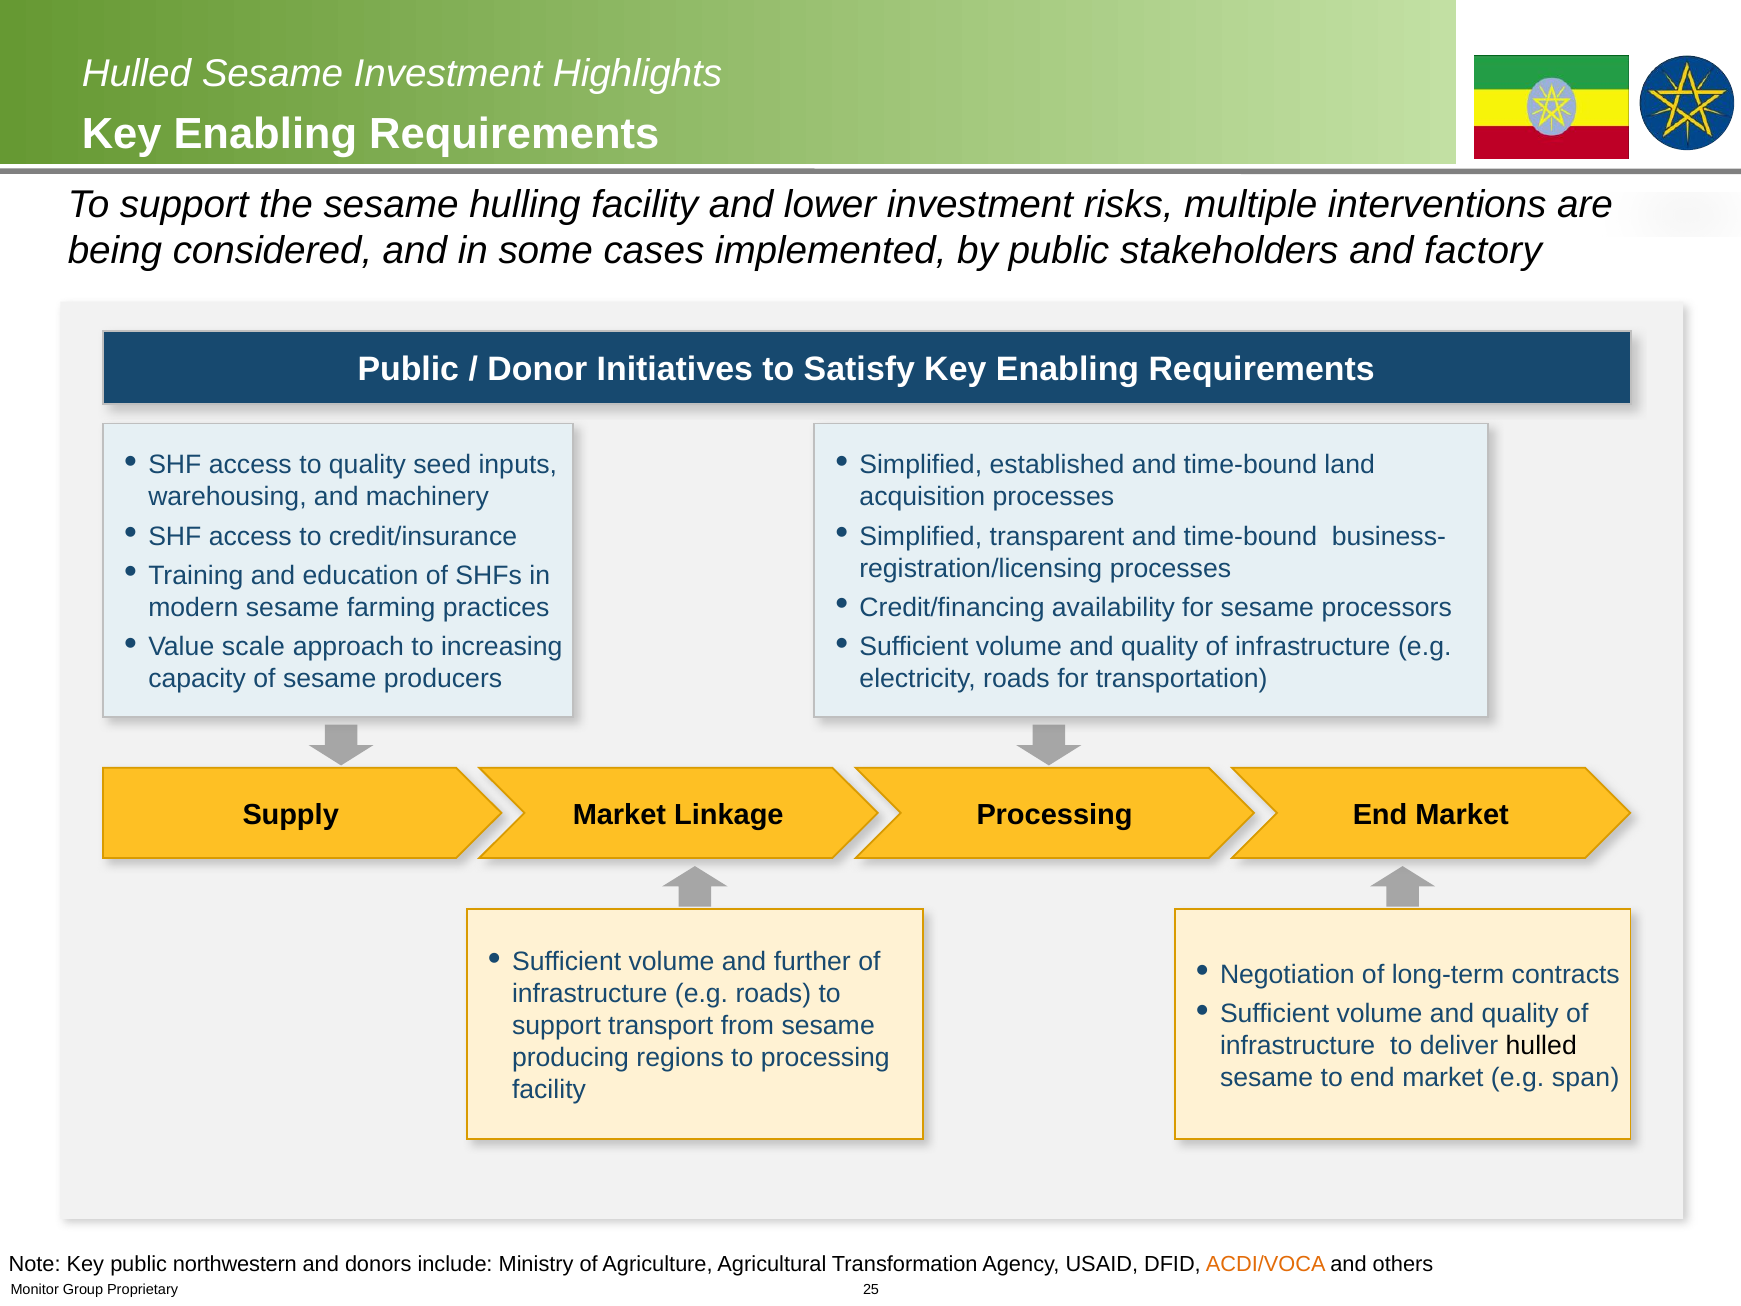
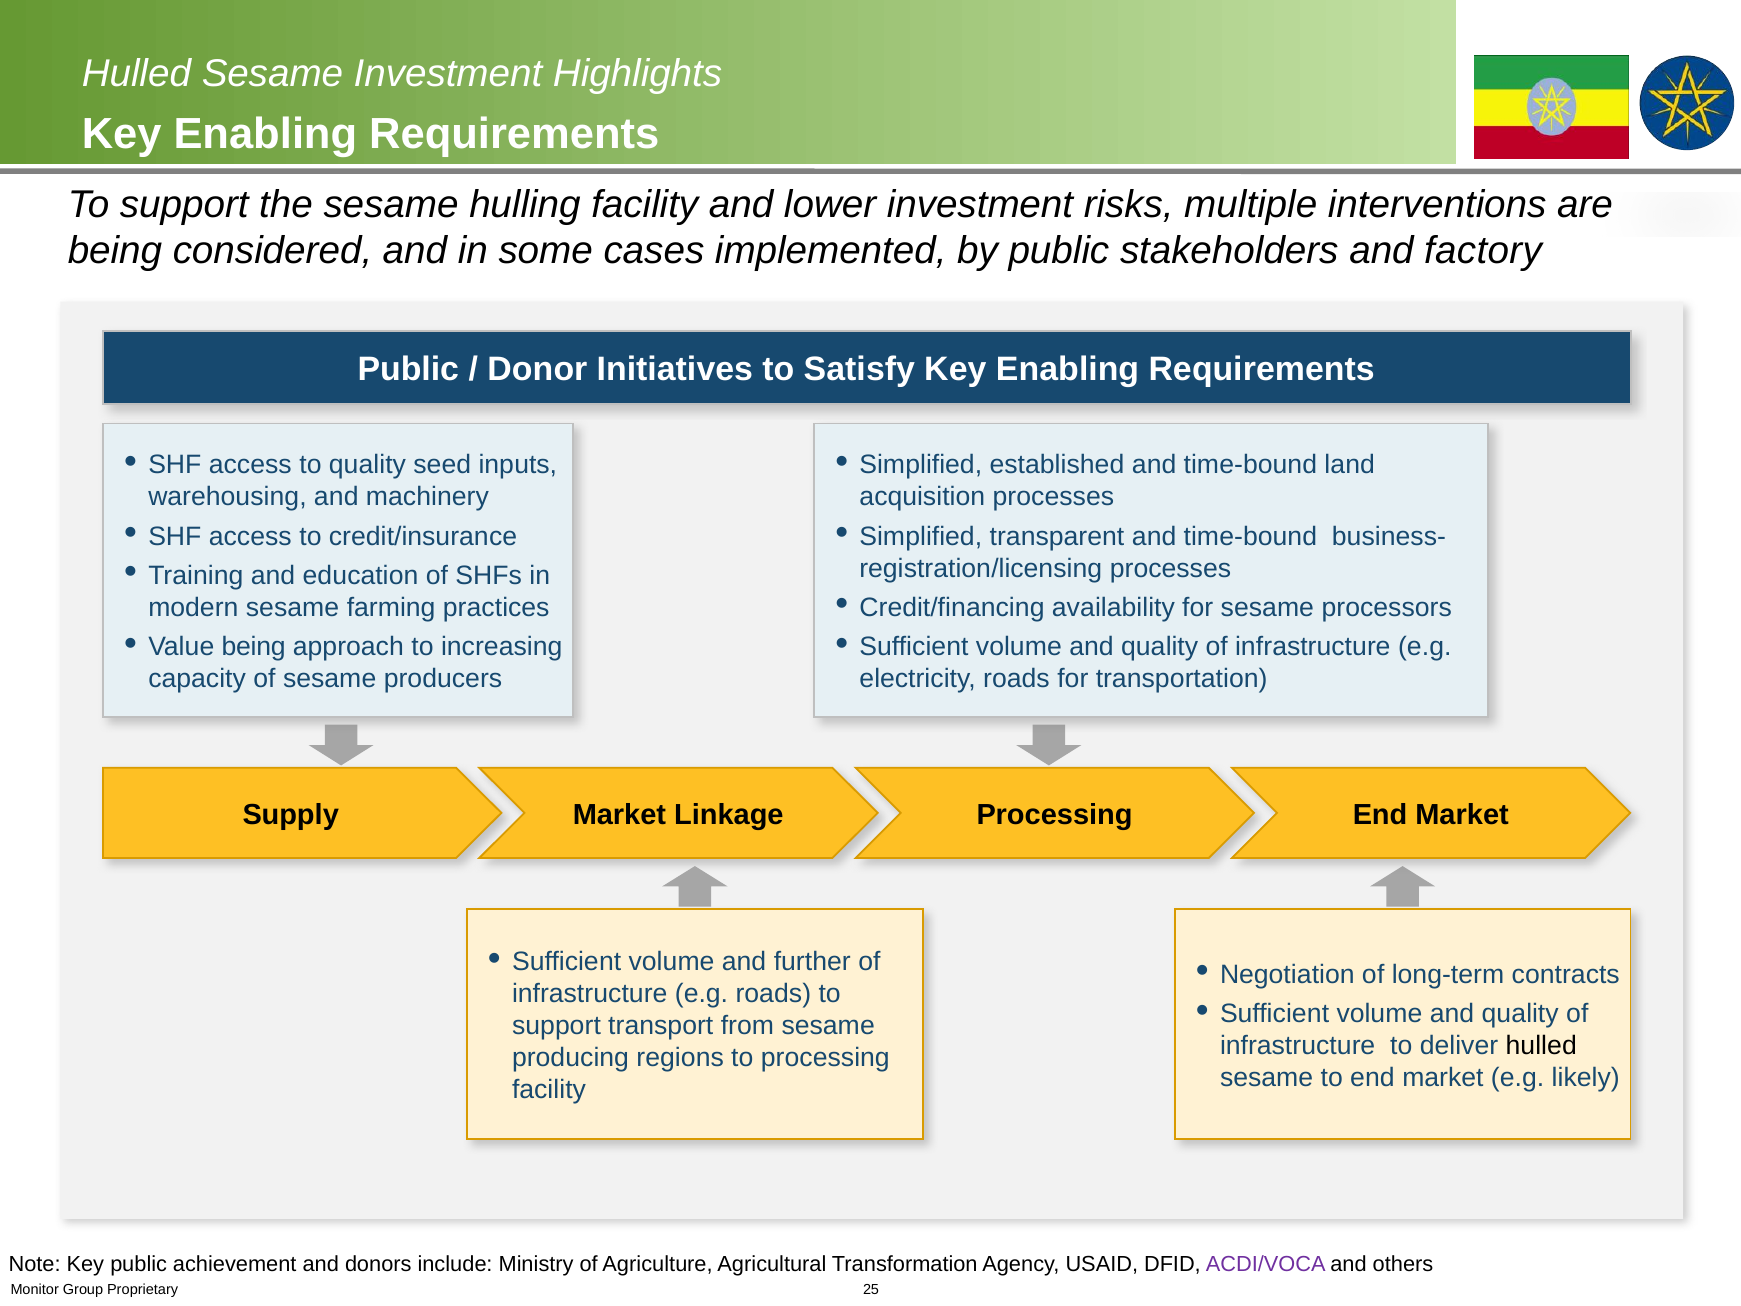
Value scale: scale -> being (254, 647)
span: span -> likely (1586, 1077)
northwestern: northwestern -> achievement (235, 1264)
ACDI/VOCA colour: orange -> purple (1266, 1264)
